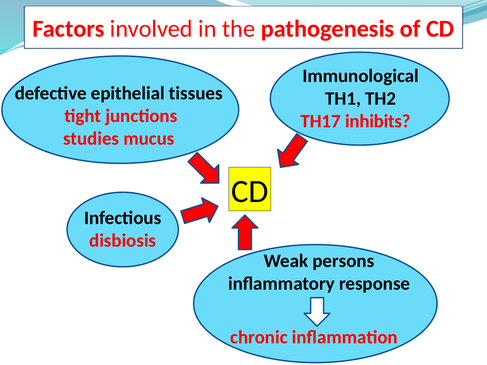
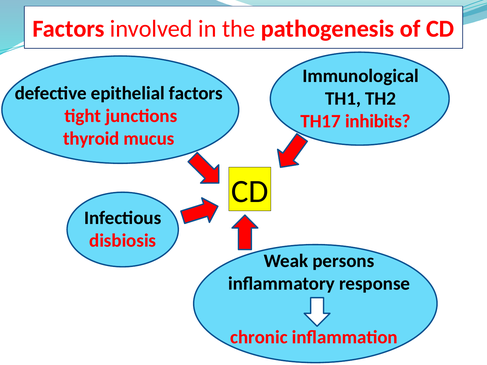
epithelial tissues: tissues -> factors (196, 93)
studies: studies -> thyroid (91, 139)
